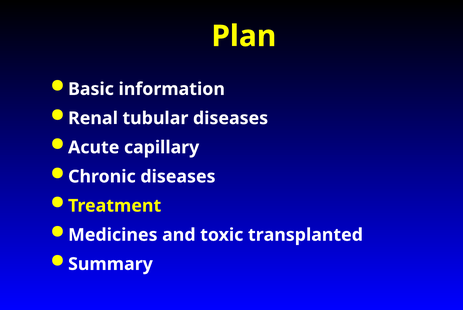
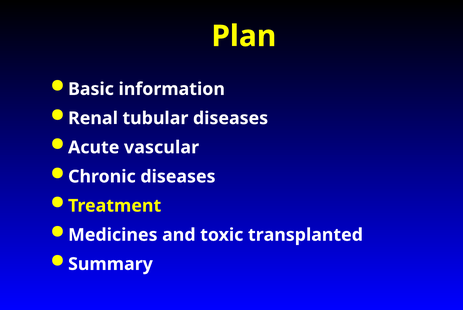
capillary: capillary -> vascular (162, 147)
